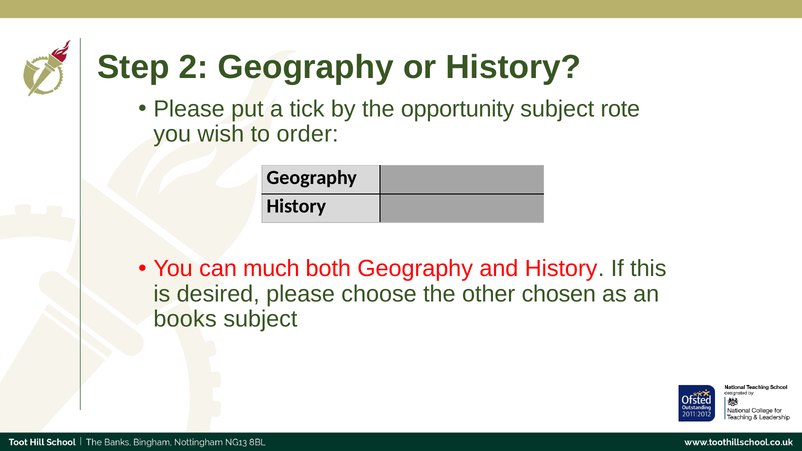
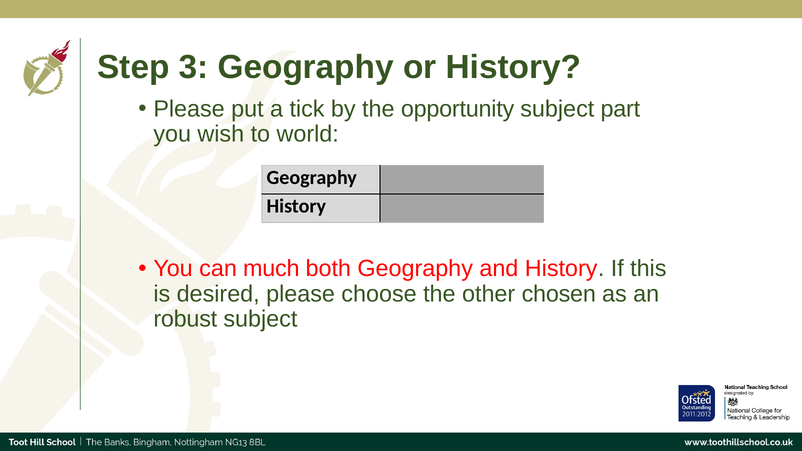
2: 2 -> 3 (194, 67)
rote: rote -> part (620, 109)
order: order -> world (308, 134)
books: books -> robust (185, 319)
